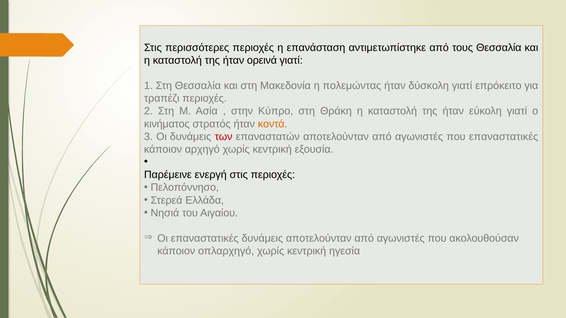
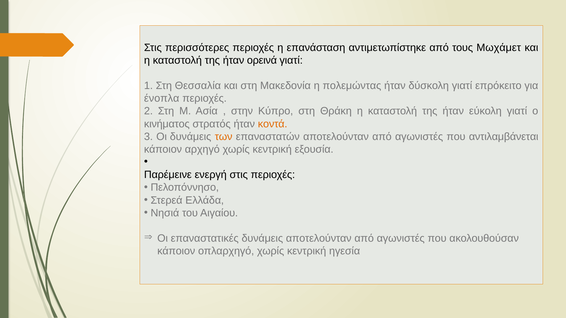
τους Θεσσαλία: Θεσσαλία -> Μωχάμετ (499, 48)
τραπέζι: τραπέζι -> ένοπλα (162, 99)
των colour: red -> orange (224, 137)
που επαναστατικές: επαναστατικές -> αντιλαμβάνεται (504, 137)
